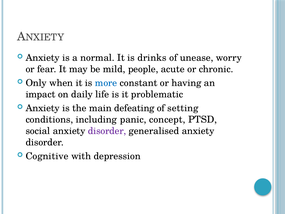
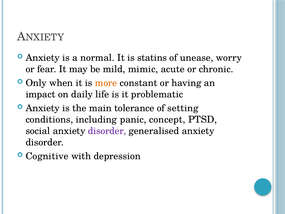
drinks: drinks -> statins (152, 58)
people: people -> mimic (143, 69)
more colour: blue -> orange (106, 83)
defeating: defeating -> tolerance (134, 108)
